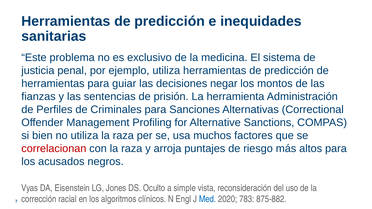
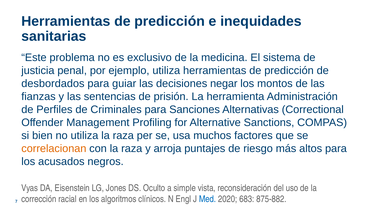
herramientas: herramientas -> desbordados (53, 84)
correlacionan colour: red -> orange (54, 149)
783: 783 -> 683 (247, 199)
